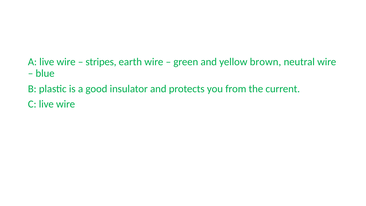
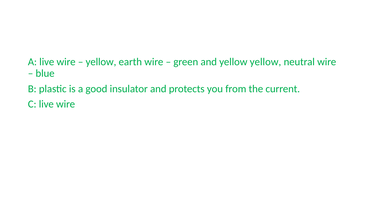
stripes: stripes -> yellow (101, 62)
yellow brown: brown -> yellow (265, 62)
